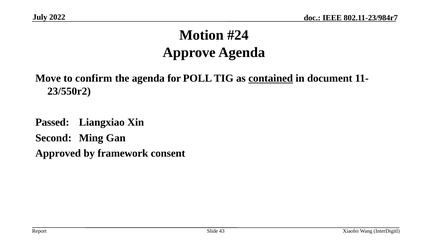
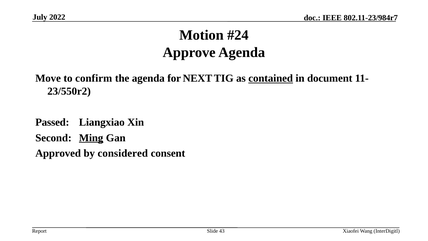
POLL: POLL -> NEXT (198, 78)
Ming underline: none -> present (91, 138)
framework: framework -> considered (123, 153)
